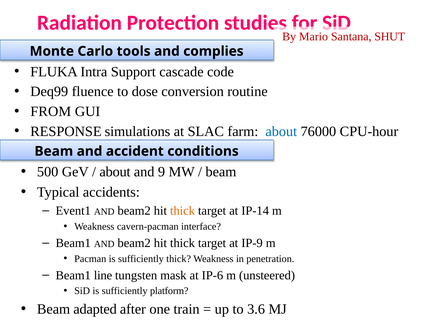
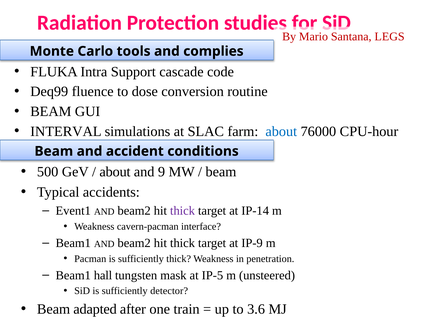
SHUT: SHUT -> LEGS (390, 37)
FROM: FROM -> BEAM (51, 112)
RESPONSE: RESPONSE -> INTERVAL (66, 131)
thick colour: orange -> purple (182, 211)
line: line -> hall (103, 275)
IP-6: IP-6 -> IP-5 (212, 275)
platform: platform -> detector (169, 291)
